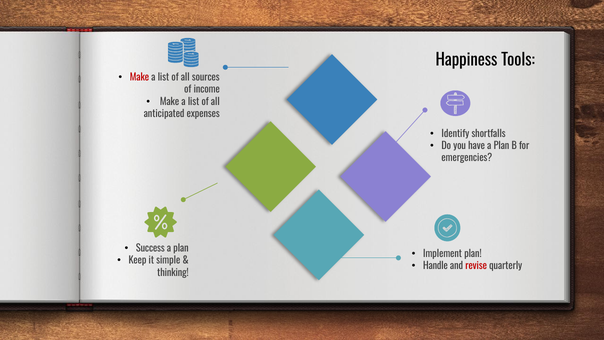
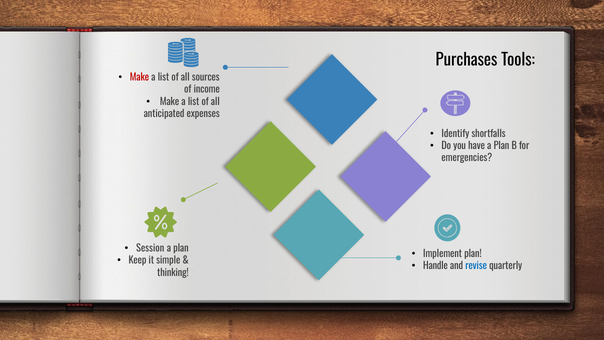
Happiness: Happiness -> Purchases (466, 60)
Success: Success -> Session (150, 248)
revise colour: red -> blue (476, 266)
